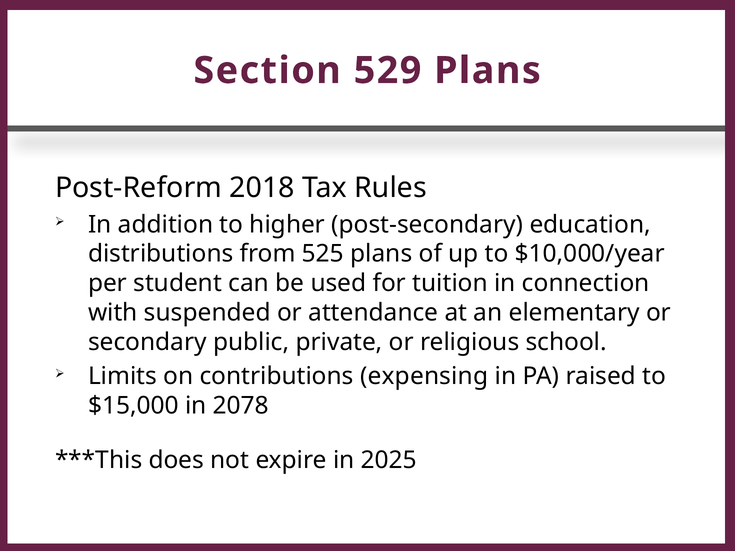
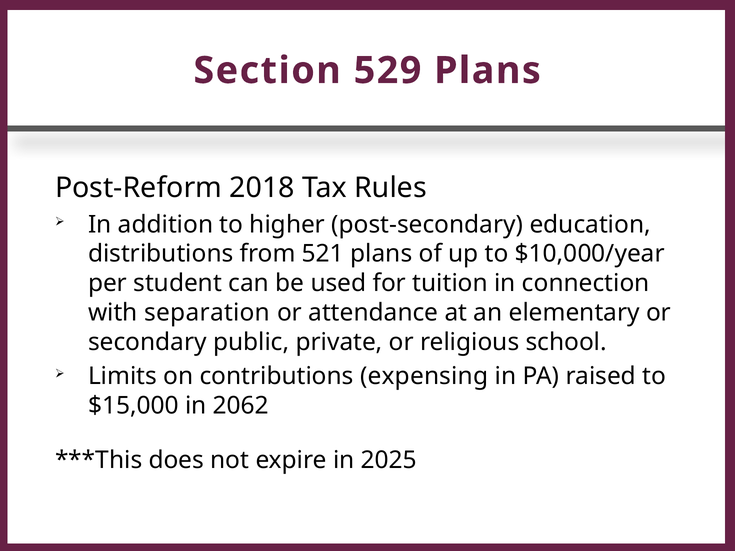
525: 525 -> 521 (323, 254)
suspended: suspended -> separation (207, 313)
2078: 2078 -> 2062 (241, 406)
